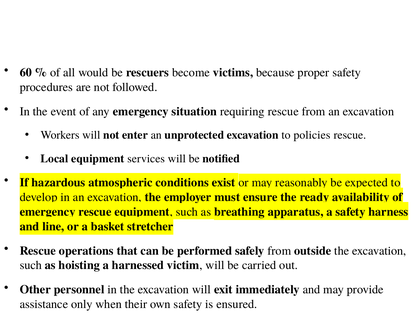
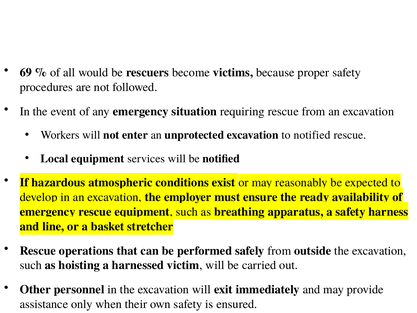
60: 60 -> 69 (26, 72)
to policies: policies -> notified (312, 135)
